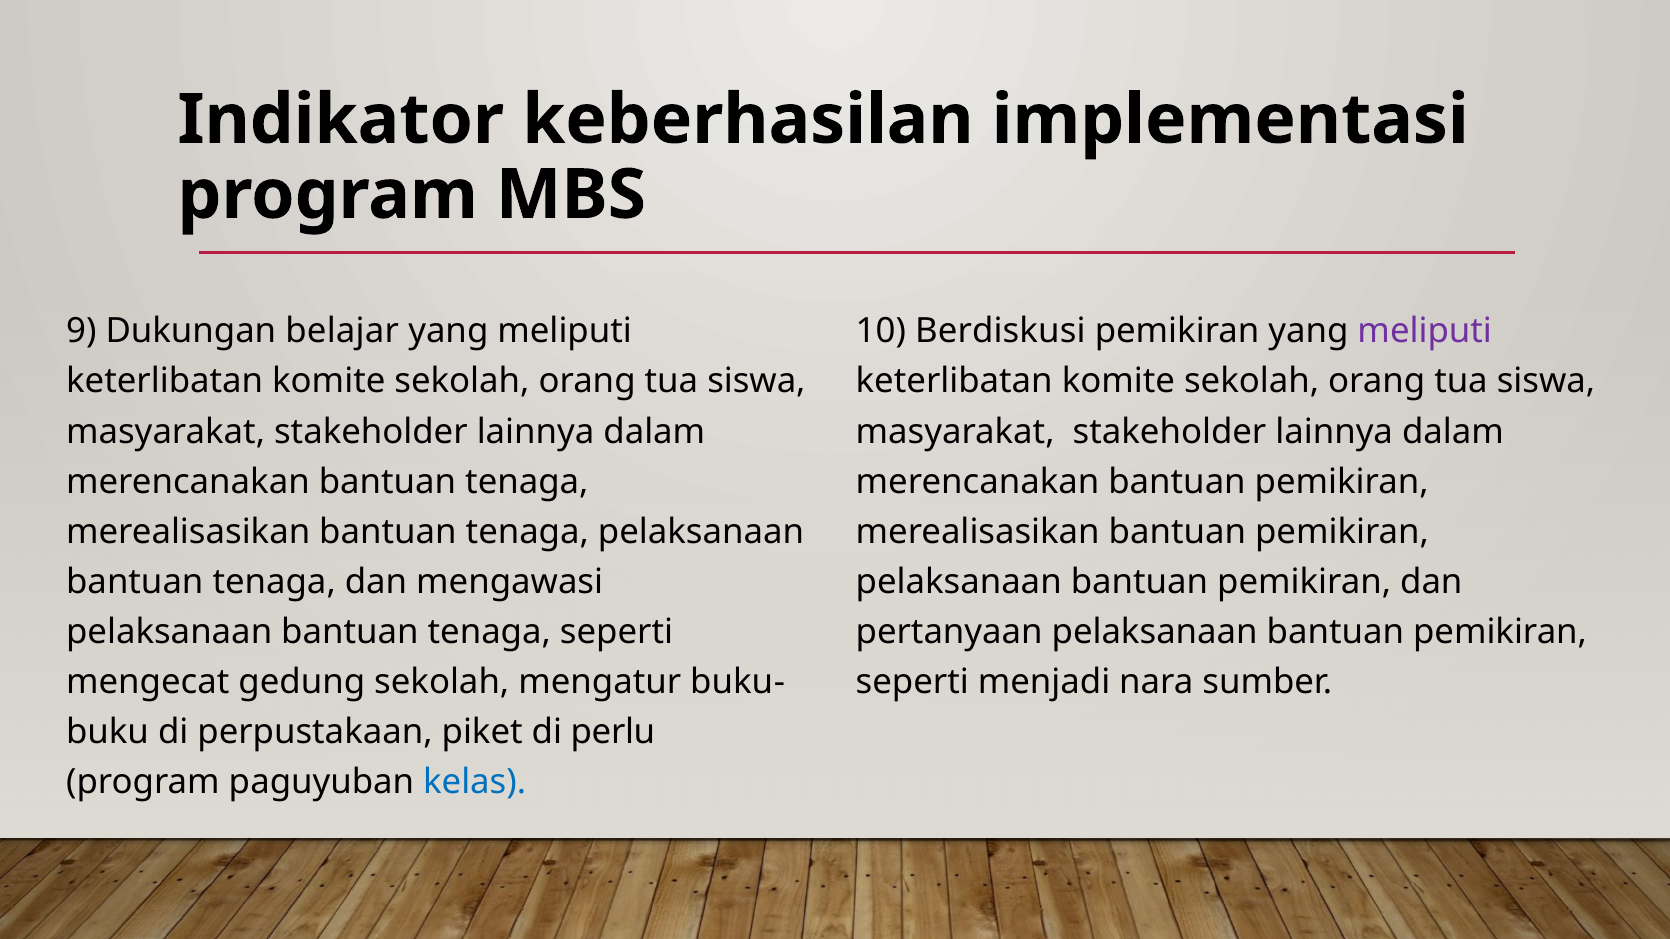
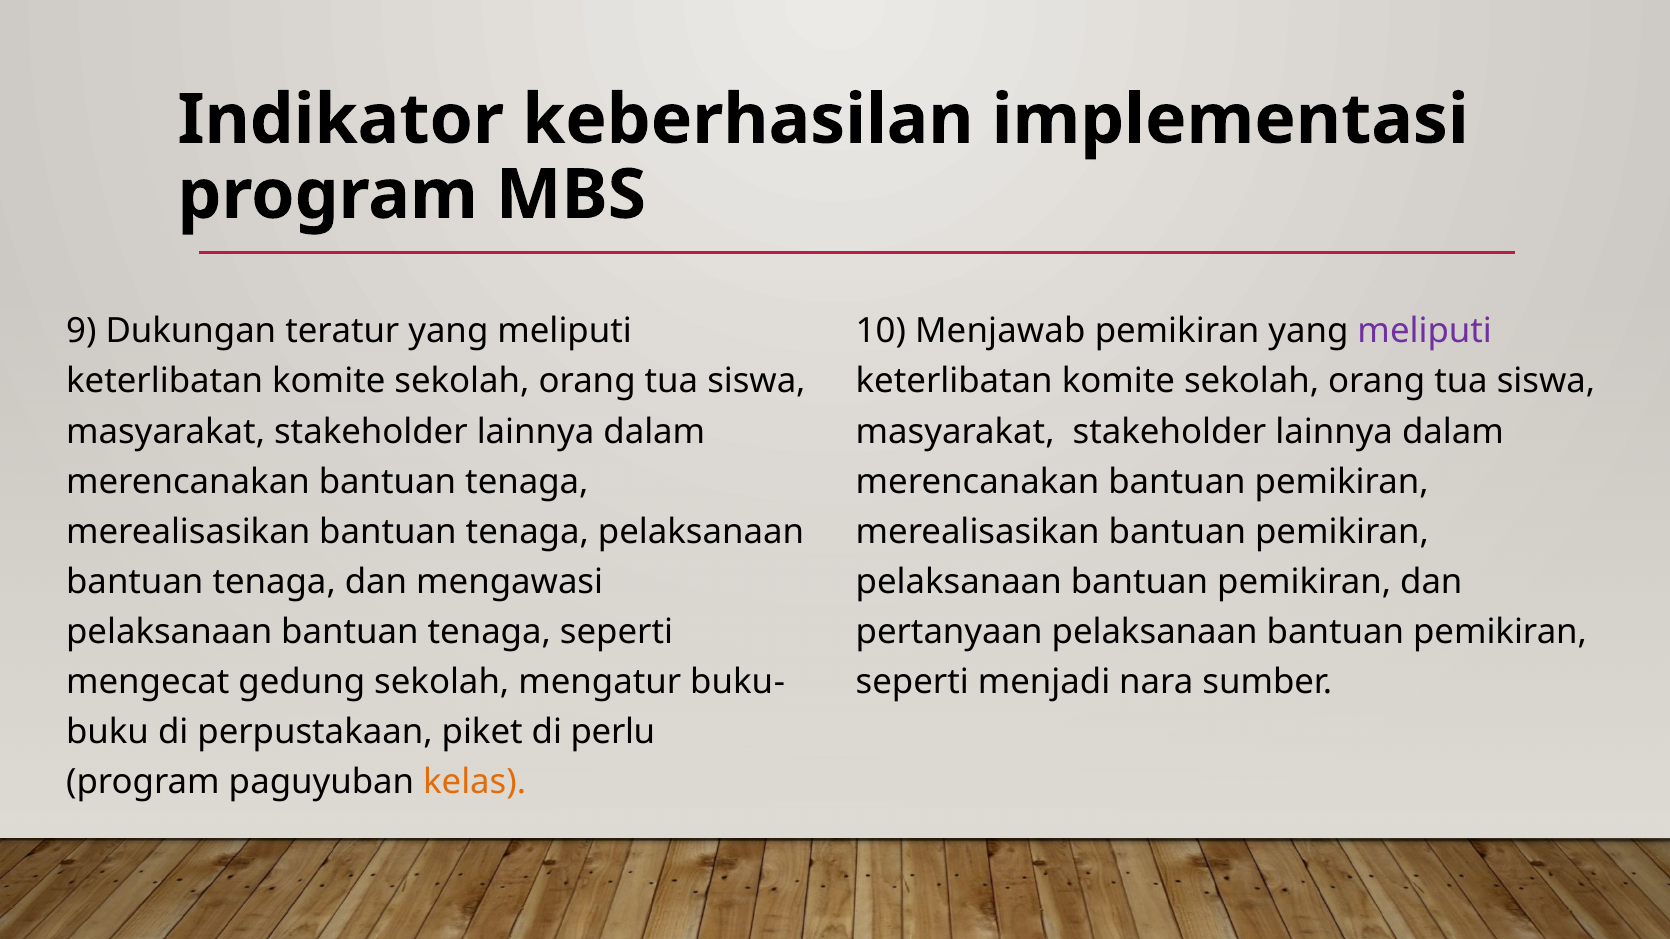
belajar: belajar -> teratur (342, 332)
Berdiskusi: Berdiskusi -> Menjawab (1000, 332)
kelas colour: blue -> orange (475, 782)
